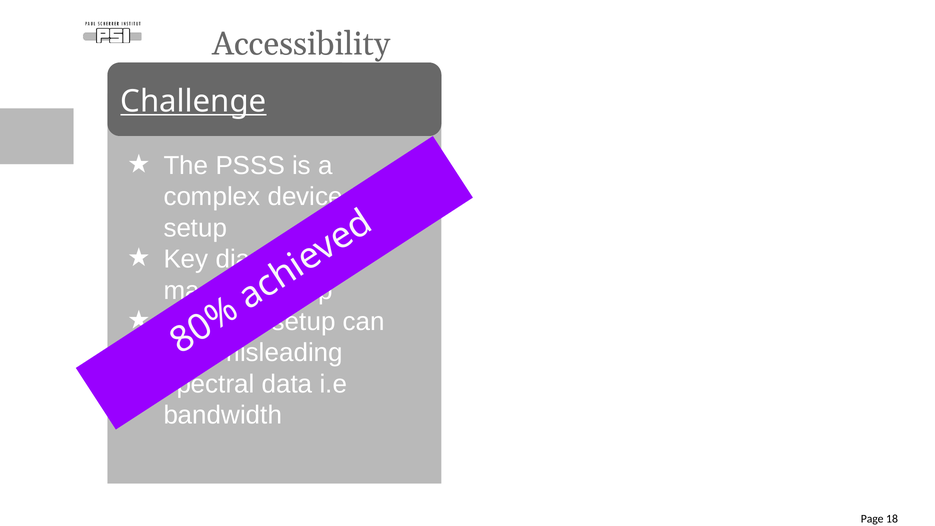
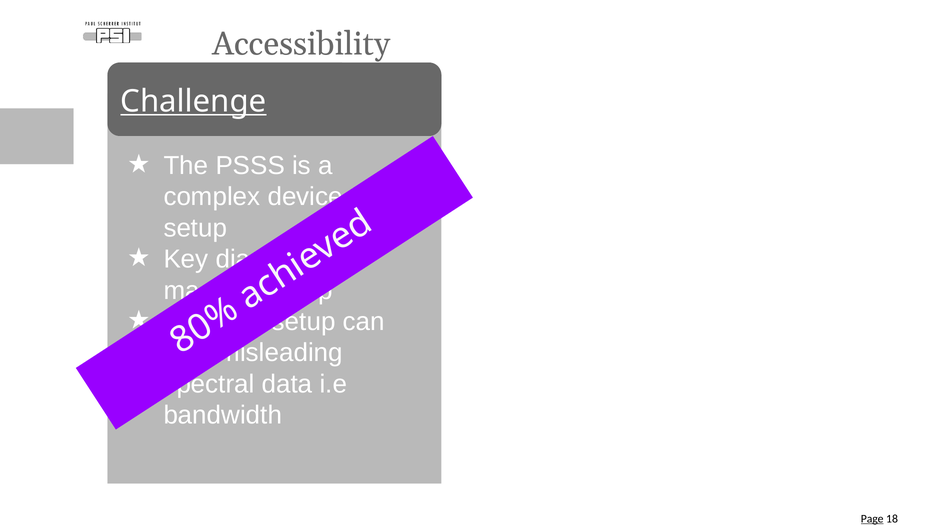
Page underline: none -> present (872, 519)
